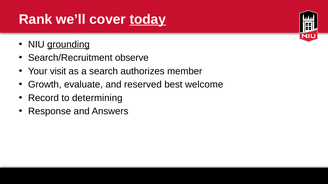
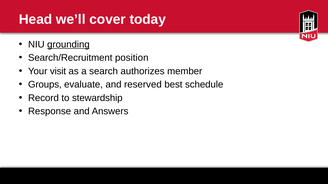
Rank: Rank -> Head (36, 19)
today underline: present -> none (148, 19)
observe: observe -> position (132, 58)
Growth: Growth -> Groups (45, 85)
welcome: welcome -> schedule (204, 85)
determining: determining -> stewardship (97, 98)
